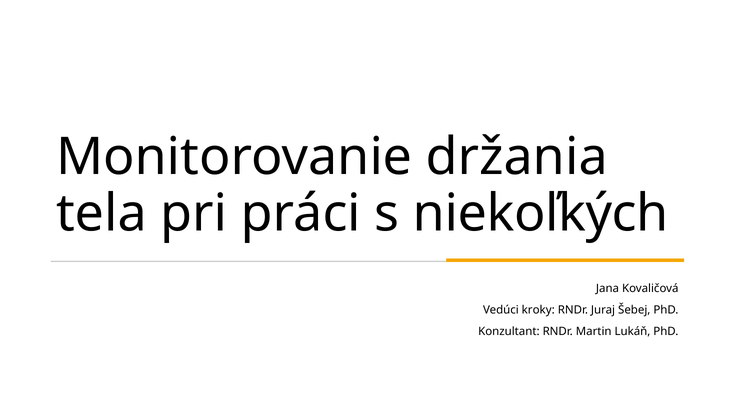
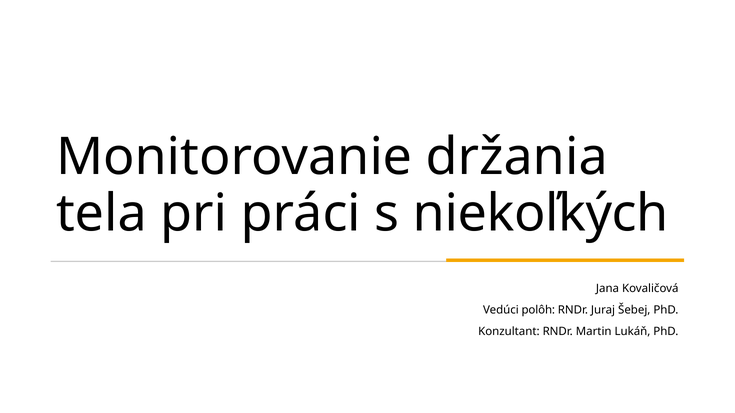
kroky: kroky -> polôh (538, 310)
